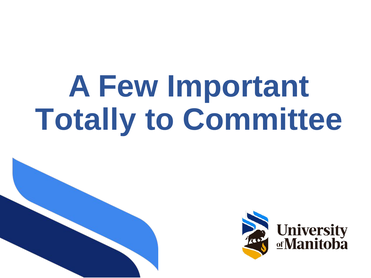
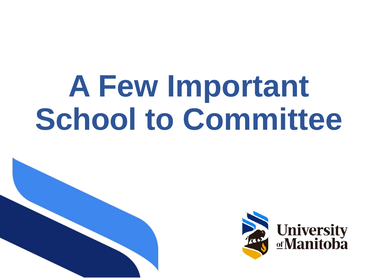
Totally: Totally -> School (86, 120)
